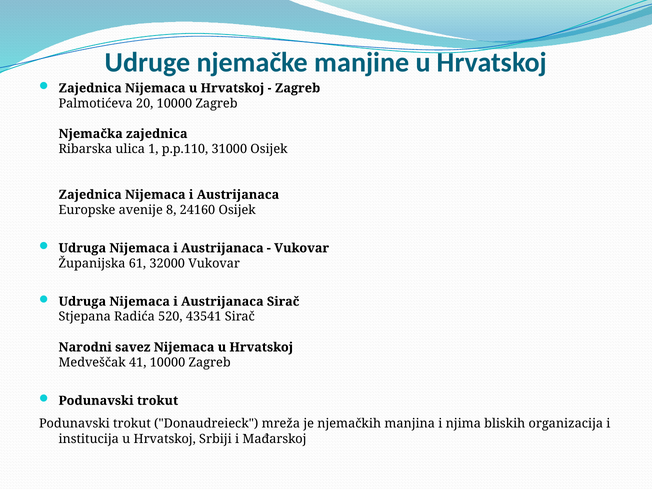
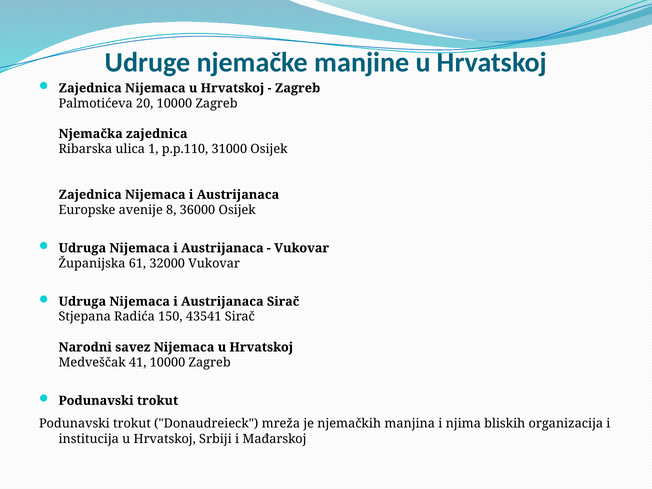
24160: 24160 -> 36000 (197, 210)
520: 520 -> 150 (170, 317)
